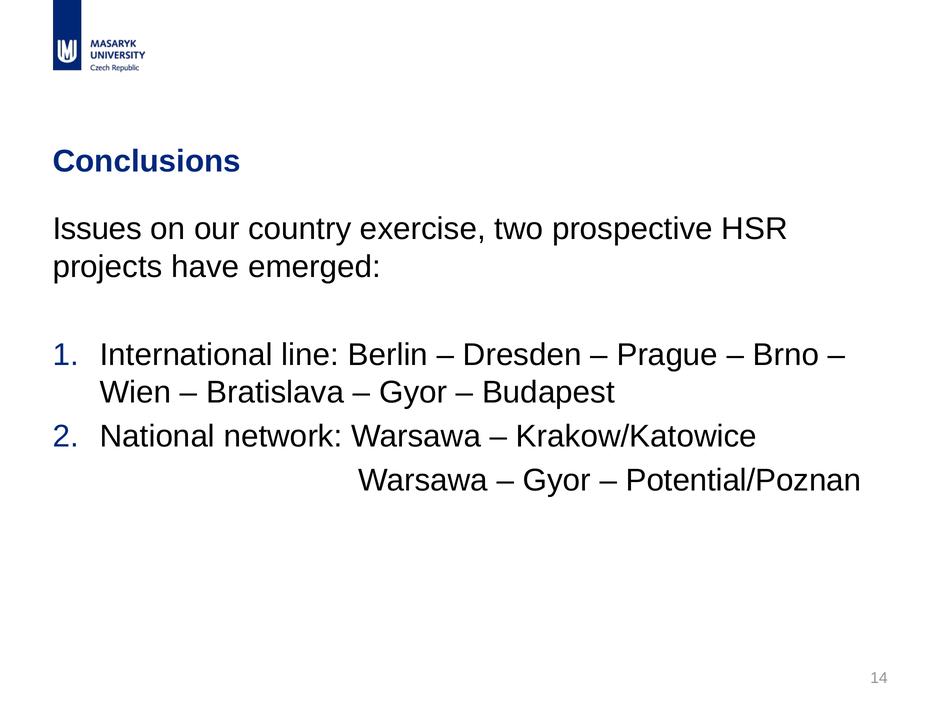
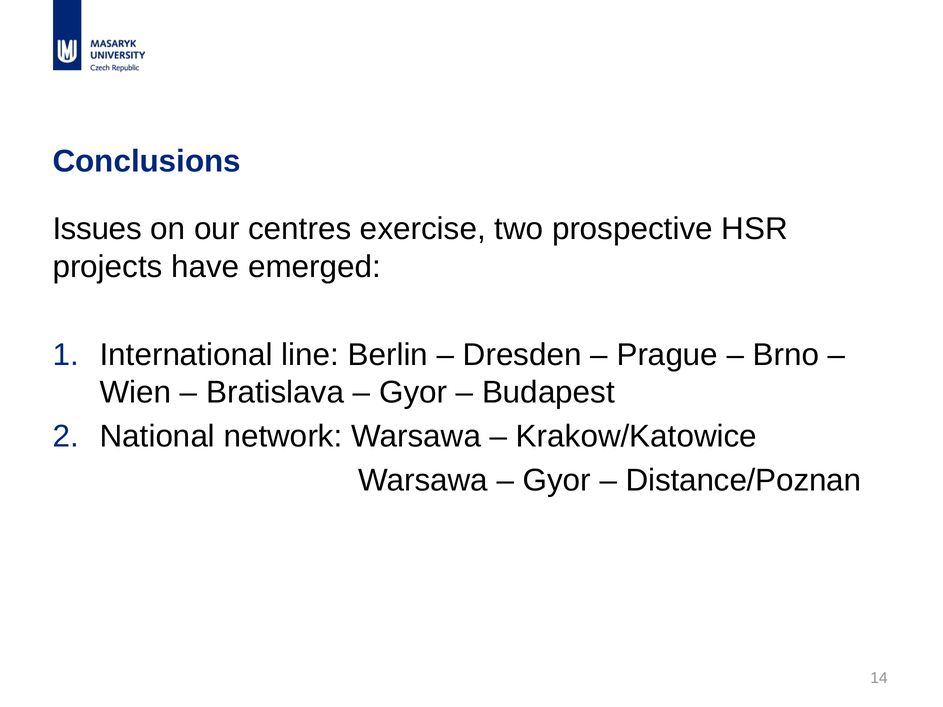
country: country -> centres (300, 229)
Potential/Poznan: Potential/Poznan -> Distance/Poznan (744, 481)
